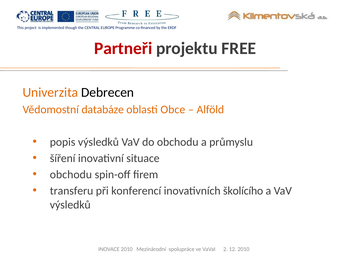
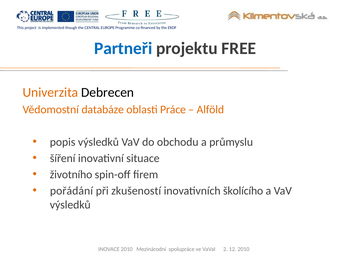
Partneři colour: red -> blue (123, 48)
Obce: Obce -> Práce (173, 110)
obchodu: obchodu -> životního (71, 175)
transferu: transferu -> pořádání (71, 191)
konferencí: konferencí -> zkušeností (136, 191)
